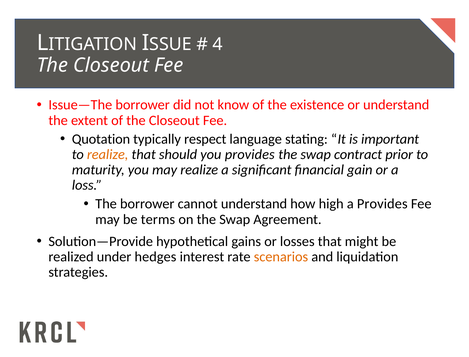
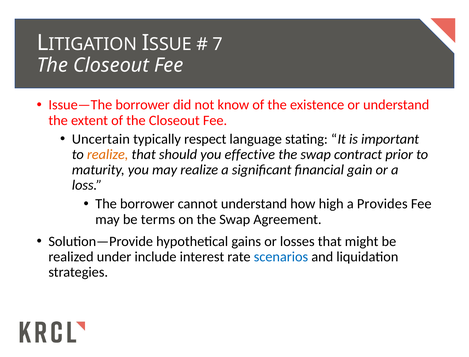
4: 4 -> 7 (218, 44)
Quotation: Quotation -> Uncertain (101, 139)
you provides: provides -> effective (250, 155)
hedges: hedges -> include (156, 257)
scenarios colour: orange -> blue (281, 257)
